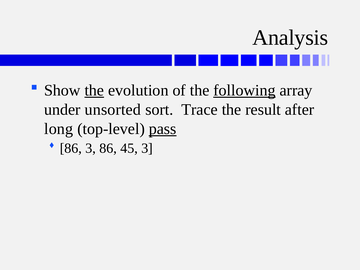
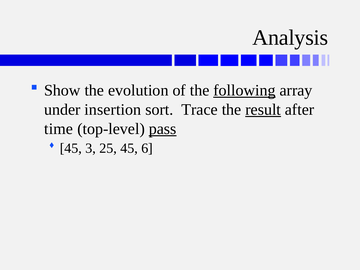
the underline: present -> none (94, 90)
unsorted: unsorted -> insertion (113, 110)
result underline: none -> present (263, 110)
long: long -> time (59, 129)
86: 86 -> 45 (71, 148)
3 86: 86 -> 25 (108, 148)
45 3: 3 -> 6 (147, 148)
